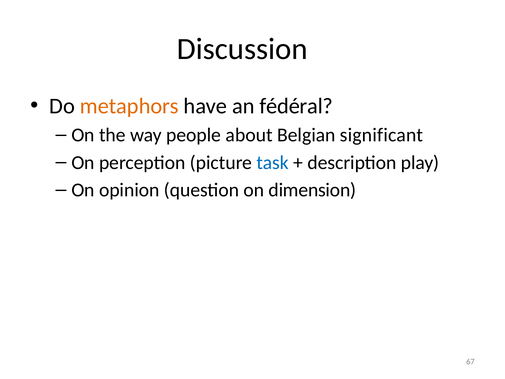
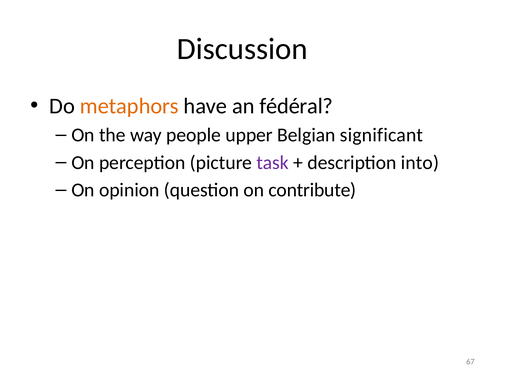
about: about -> upper (249, 135)
task colour: blue -> purple (273, 162)
play: play -> into (420, 162)
dimension: dimension -> contribute (312, 190)
